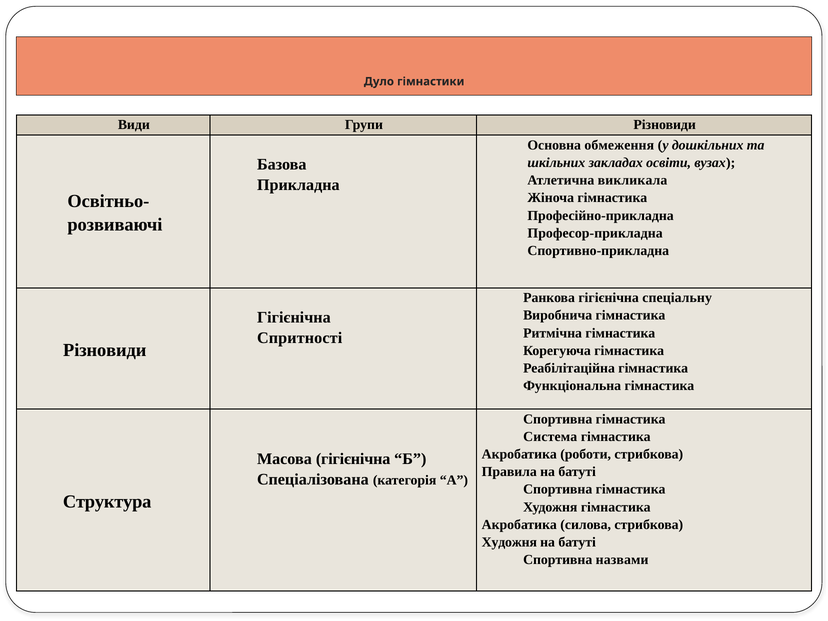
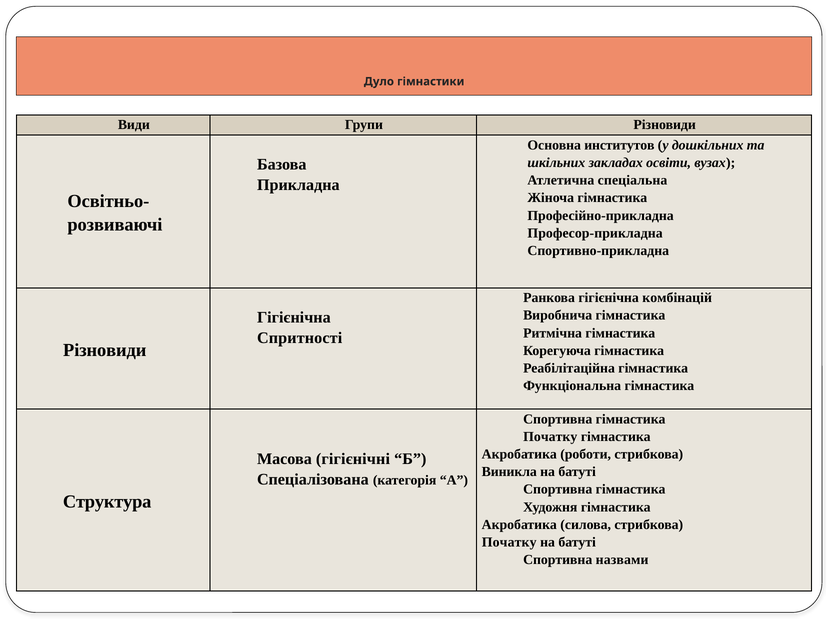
обмеження: обмеження -> институтов (619, 145)
викликала: викликала -> спеціальна (633, 180)
спеціальну: спеціальну -> комбінацій (677, 298)
Система: Система -> Початку (550, 437)
Масова гігієнічна: гігієнічна -> гігієнічні (353, 459)
Правила: Правила -> Виникла (509, 472)
Художня: Художня -> Початку (509, 542)
